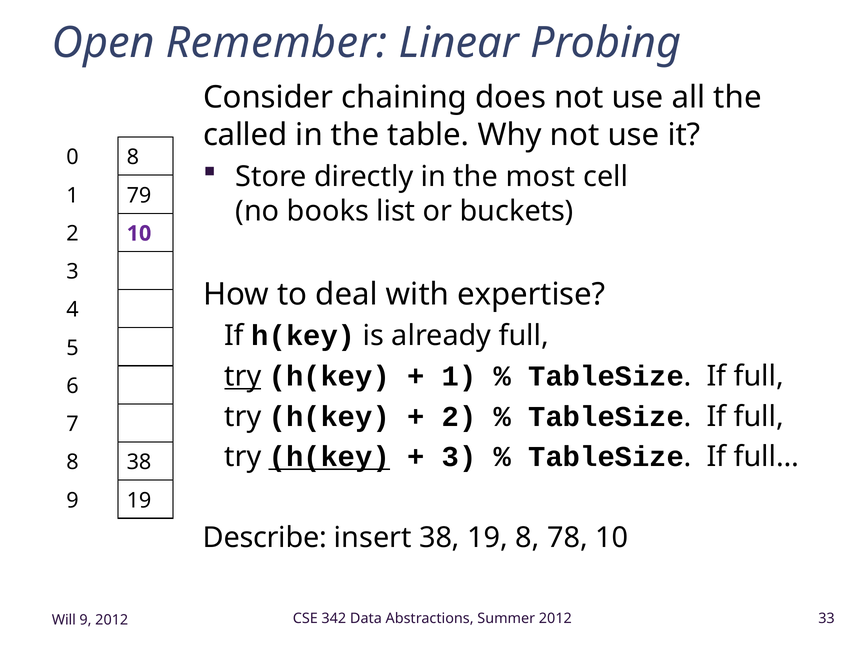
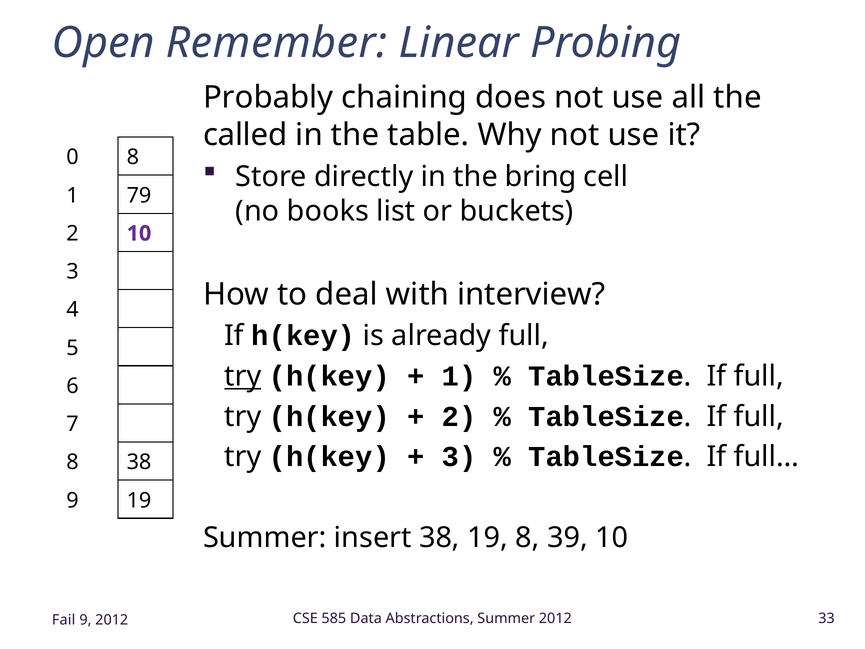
Consider: Consider -> Probably (268, 97)
most: most -> bring (541, 177)
expertise: expertise -> interview (531, 294)
h(key underline: present -> none (329, 457)
Describe: Describe -> Summer (265, 538)
78: 78 -> 39 (567, 538)
342: 342 -> 585 (334, 618)
Will: Will -> Fail (64, 620)
